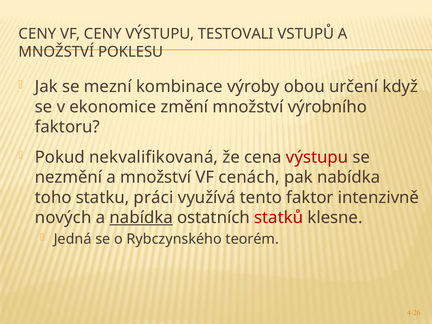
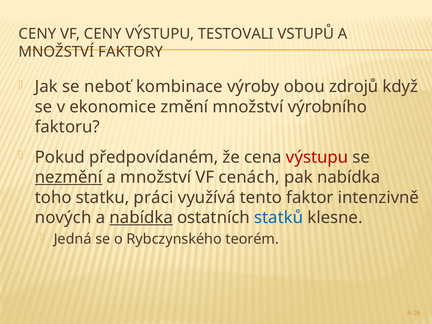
POKLESU: POKLESU -> FAKTORY (131, 52)
mezní: mezní -> neboť (108, 87)
určení: určení -> zdrojů (354, 87)
nekvalifikovaná: nekvalifikovaná -> předpovídaném (154, 157)
nezmění underline: none -> present (69, 177)
statků colour: red -> blue (279, 218)
